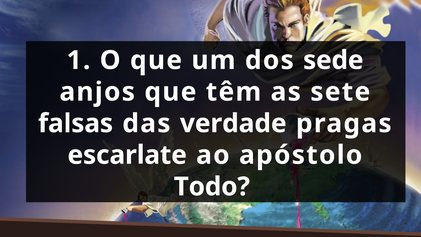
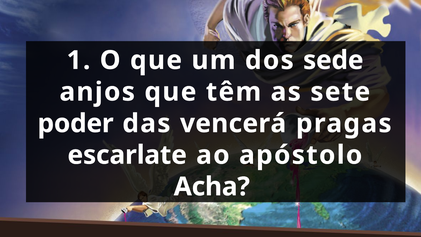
falsas: falsas -> poder (76, 123)
verdade: verdade -> vencerá (233, 123)
Todo: Todo -> Acha (212, 187)
